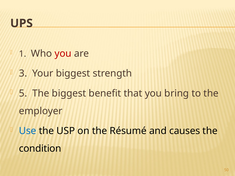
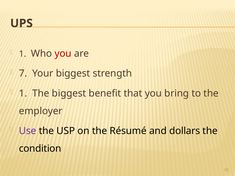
3: 3 -> 7 (23, 74)
5: 5 -> 1 (23, 93)
Use colour: blue -> purple (28, 131)
causes: causes -> dollars (185, 131)
